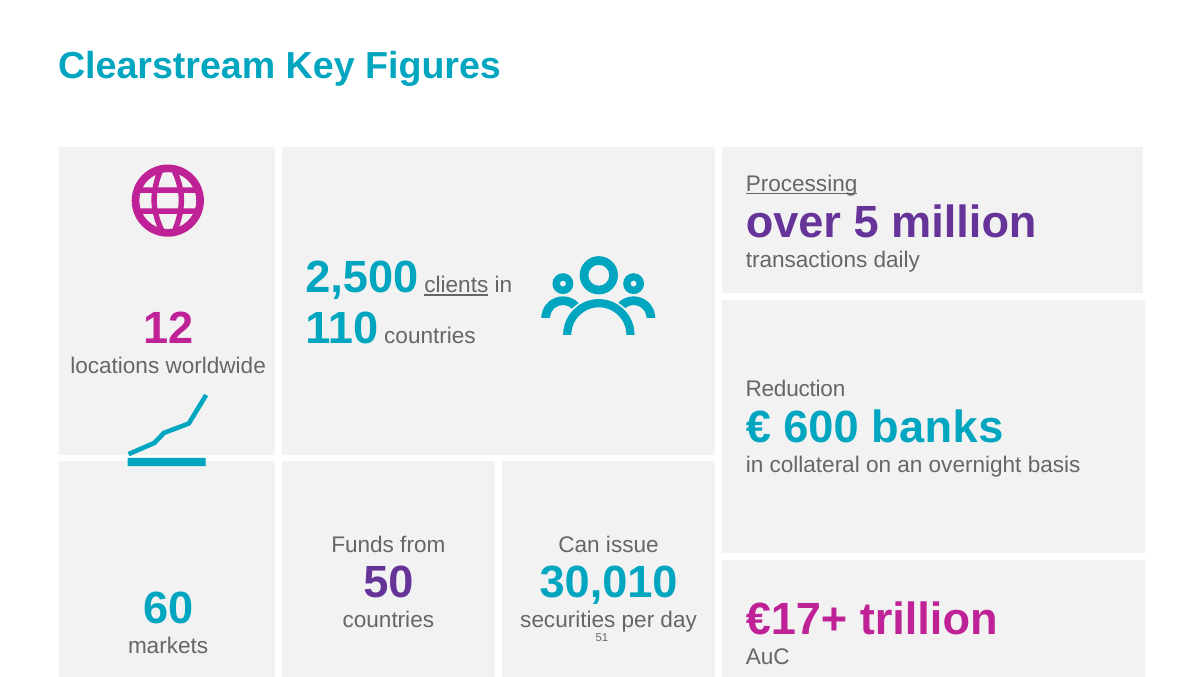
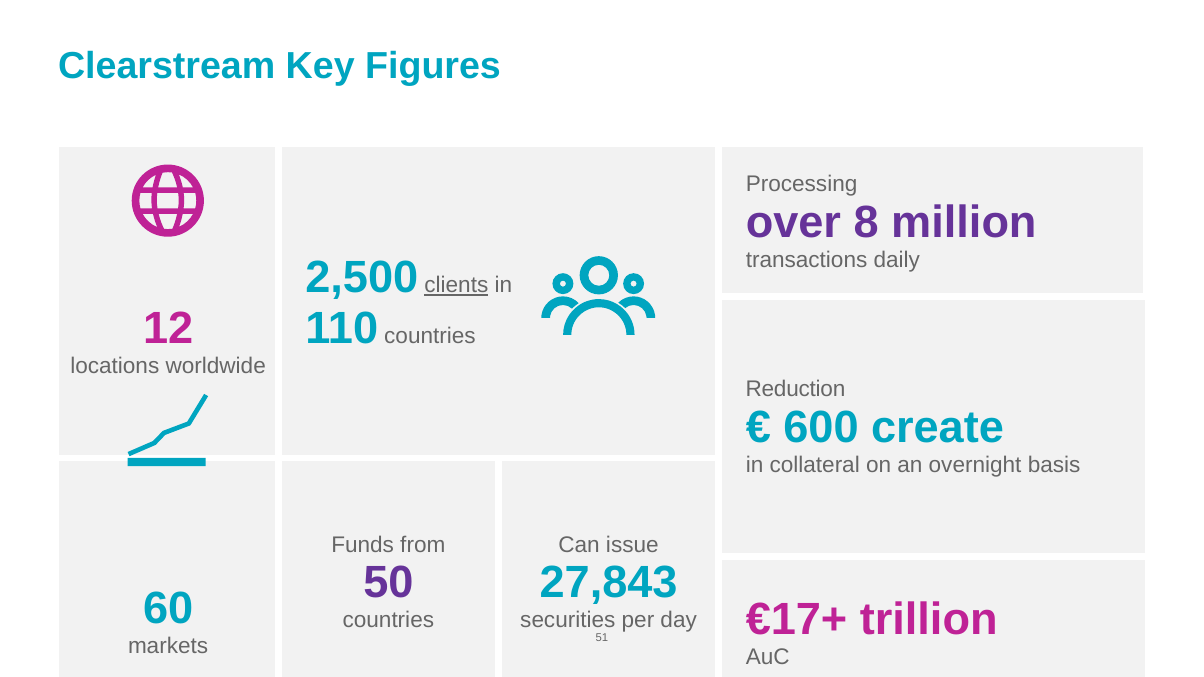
Processing underline: present -> none (802, 184)
5: 5 -> 8 (866, 222)
banks: banks -> create (938, 427)
30,010: 30,010 -> 27,843 (609, 583)
